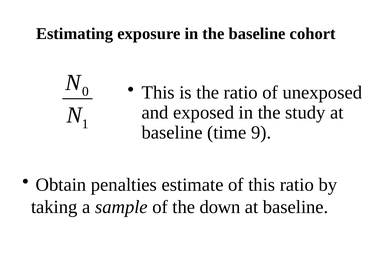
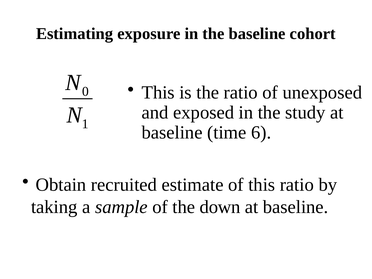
9: 9 -> 6 (261, 133)
penalties: penalties -> recruited (124, 185)
